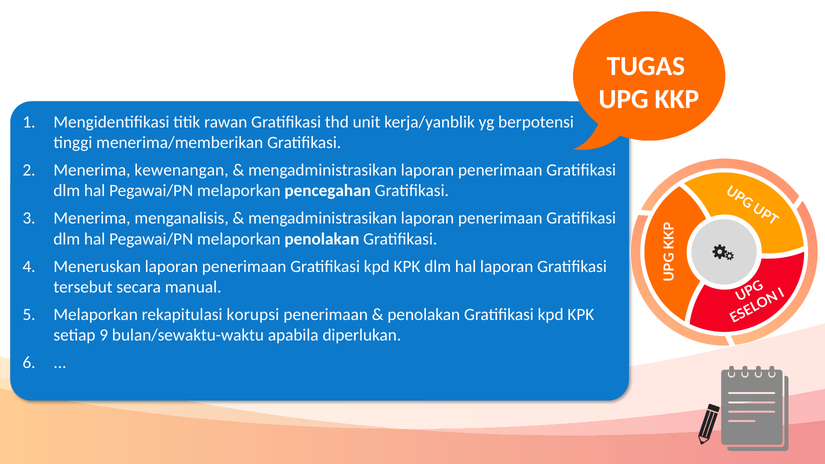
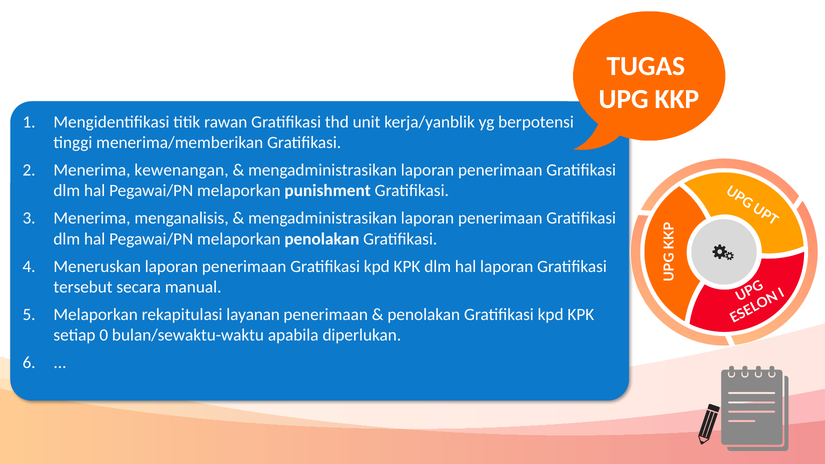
pencegahan: pencegahan -> punishment (328, 191)
korupsi: korupsi -> layanan (253, 315)
9: 9 -> 0 (104, 335)
